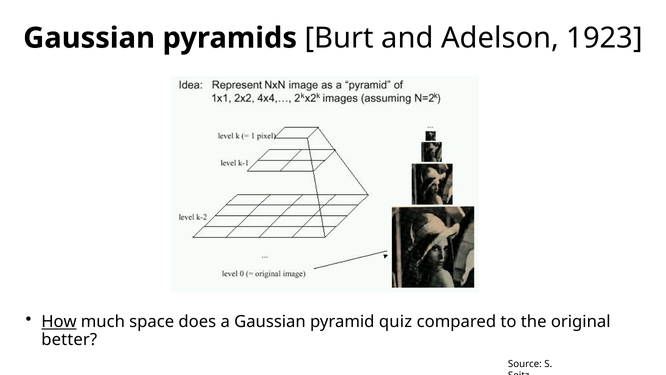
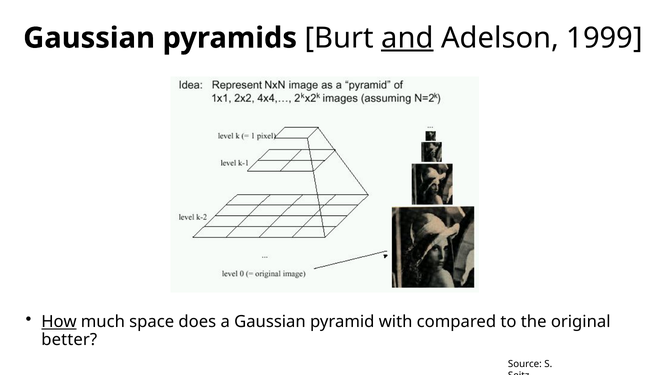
and underline: none -> present (407, 38)
1923: 1923 -> 1999 (605, 38)
quiz: quiz -> with (396, 321)
